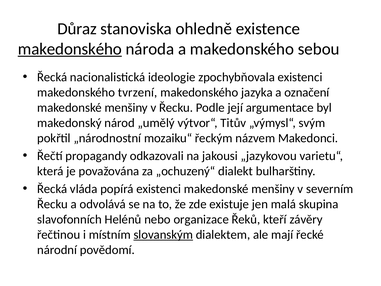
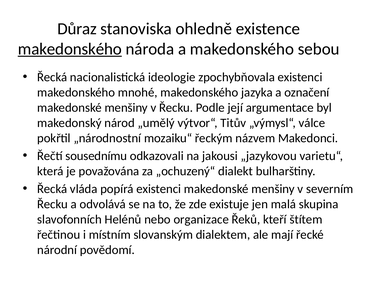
tvrzení: tvrzení -> mnohé (138, 92)
svým: svým -> válce (312, 123)
propagandy: propagandy -> sousednímu (96, 156)
závěry: závěry -> štítem (306, 219)
slovanským underline: present -> none (163, 235)
